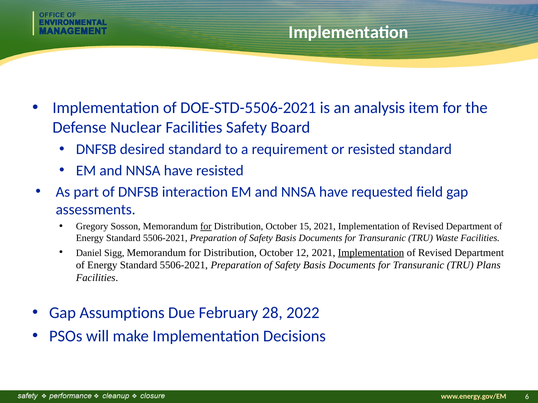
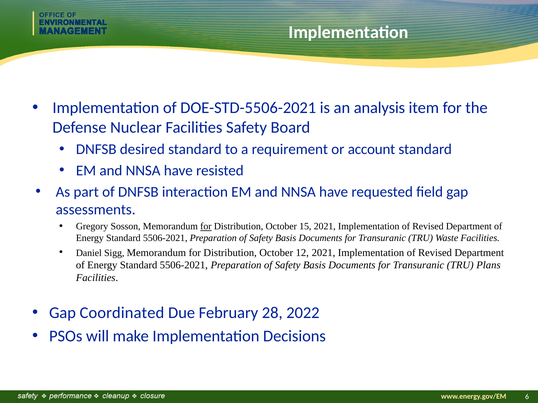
or resisted: resisted -> account (371, 150)
Implementation underline: present -> none (371, 253)
Assumptions: Assumptions -> Coordinated (122, 313)
